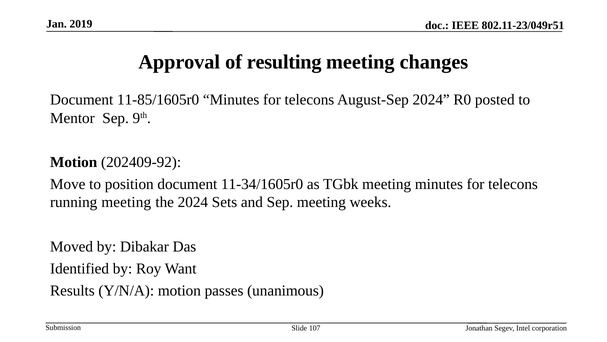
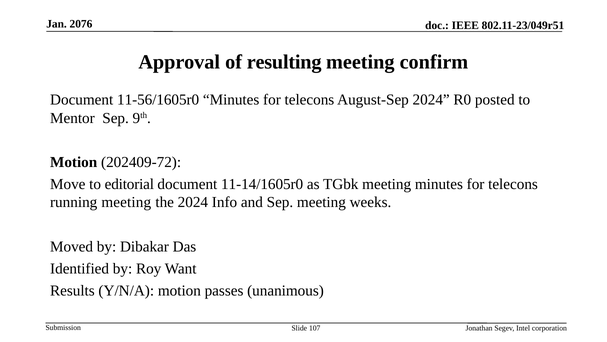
2019: 2019 -> 2076 (81, 24)
changes: changes -> confirm (434, 62)
11-85/1605r0: 11-85/1605r0 -> 11-56/1605r0 (158, 100)
202409-92: 202409-92 -> 202409-72 (141, 162)
position: position -> editorial (129, 184)
11-34/1605r0: 11-34/1605r0 -> 11-14/1605r0 (262, 184)
Sets: Sets -> Info (225, 202)
